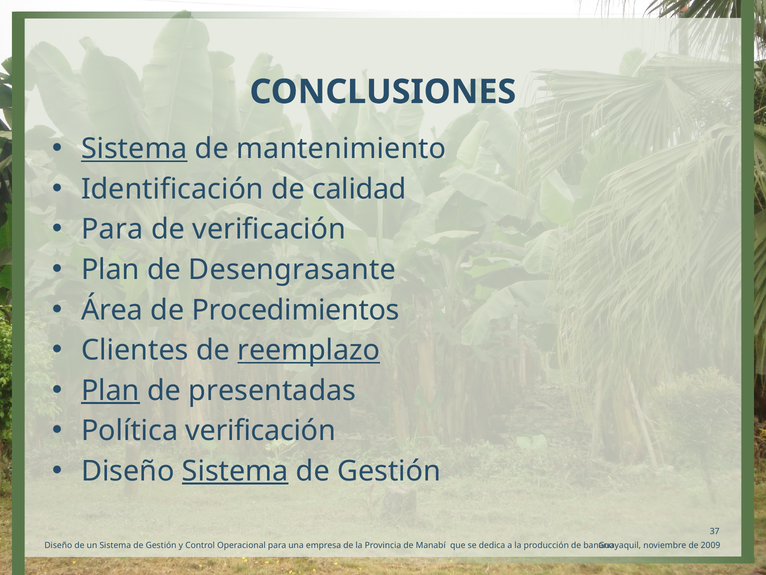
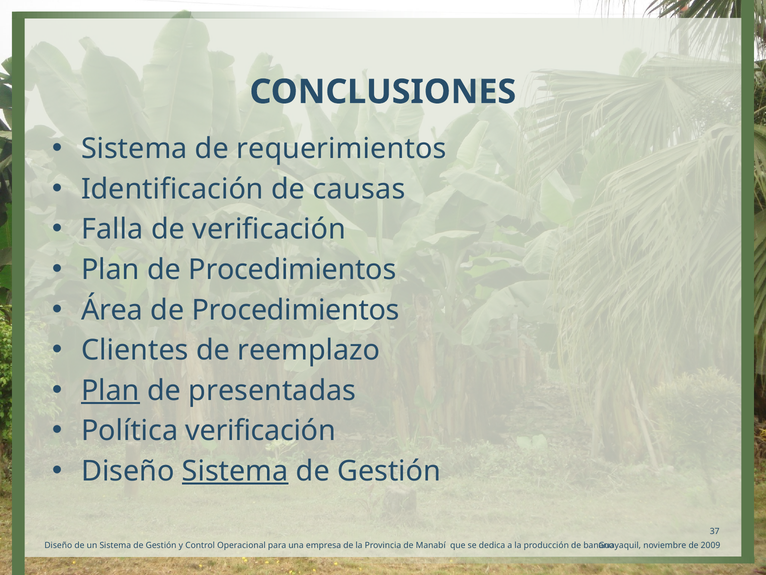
Sistema underline: present -> none (134, 149)
mantenimiento: mantenimiento -> requerimientos (341, 149)
calidad: calidad -> causas (359, 189)
Para: Para -> Falla (112, 229)
Plan de Desengrasante: Desengrasante -> Procedimientos (292, 270)
reemplazo underline: present -> none (309, 350)
